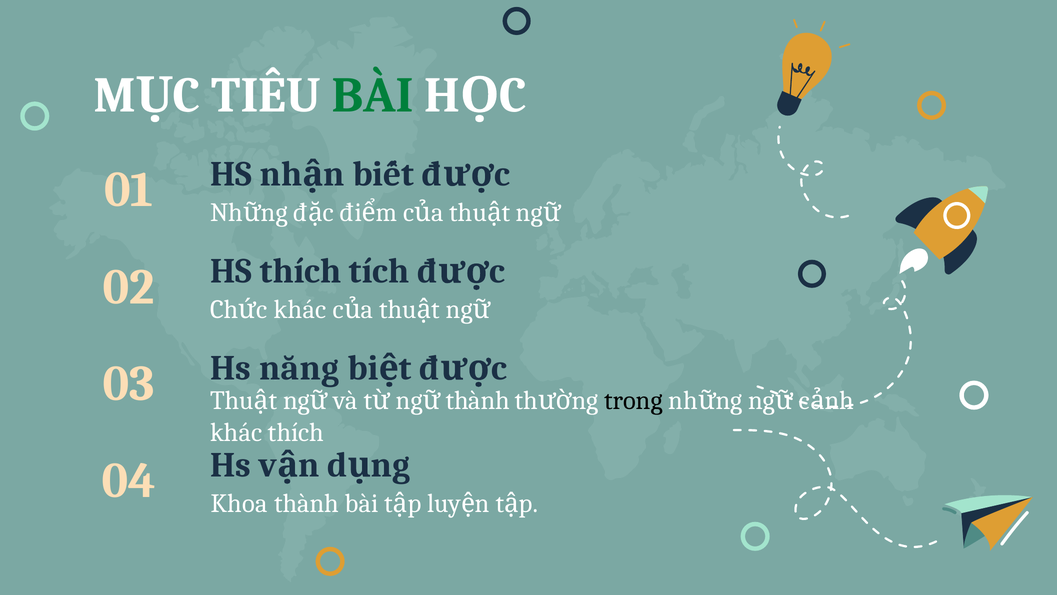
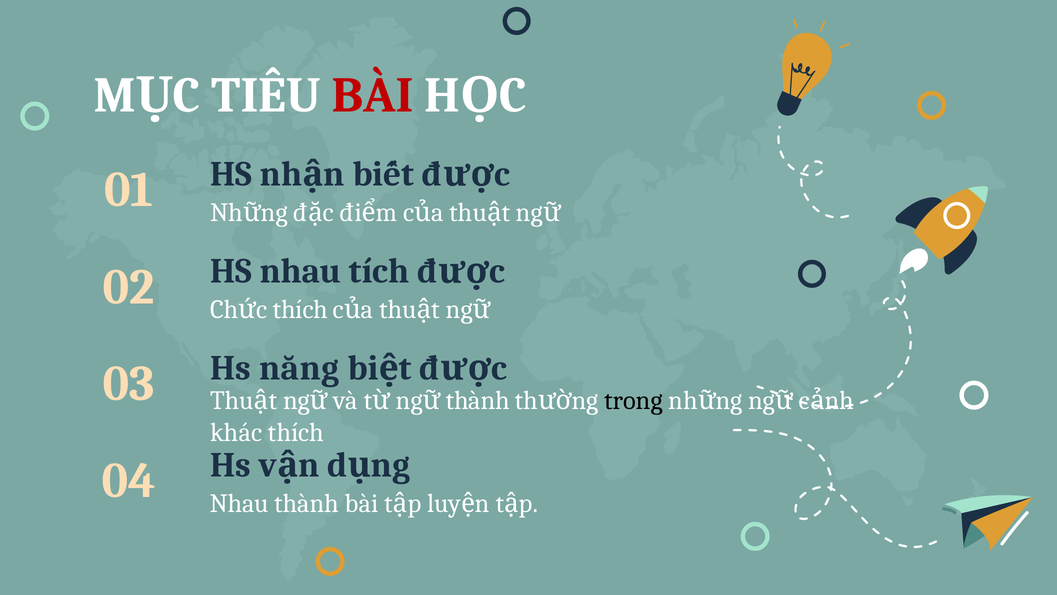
BÀI colour: green -> red (373, 95)
HS thích: thích -> nhau (301, 271)
khác: khác -> thích (300, 309)
Khoa: Khoa -> Nhau (239, 503)
